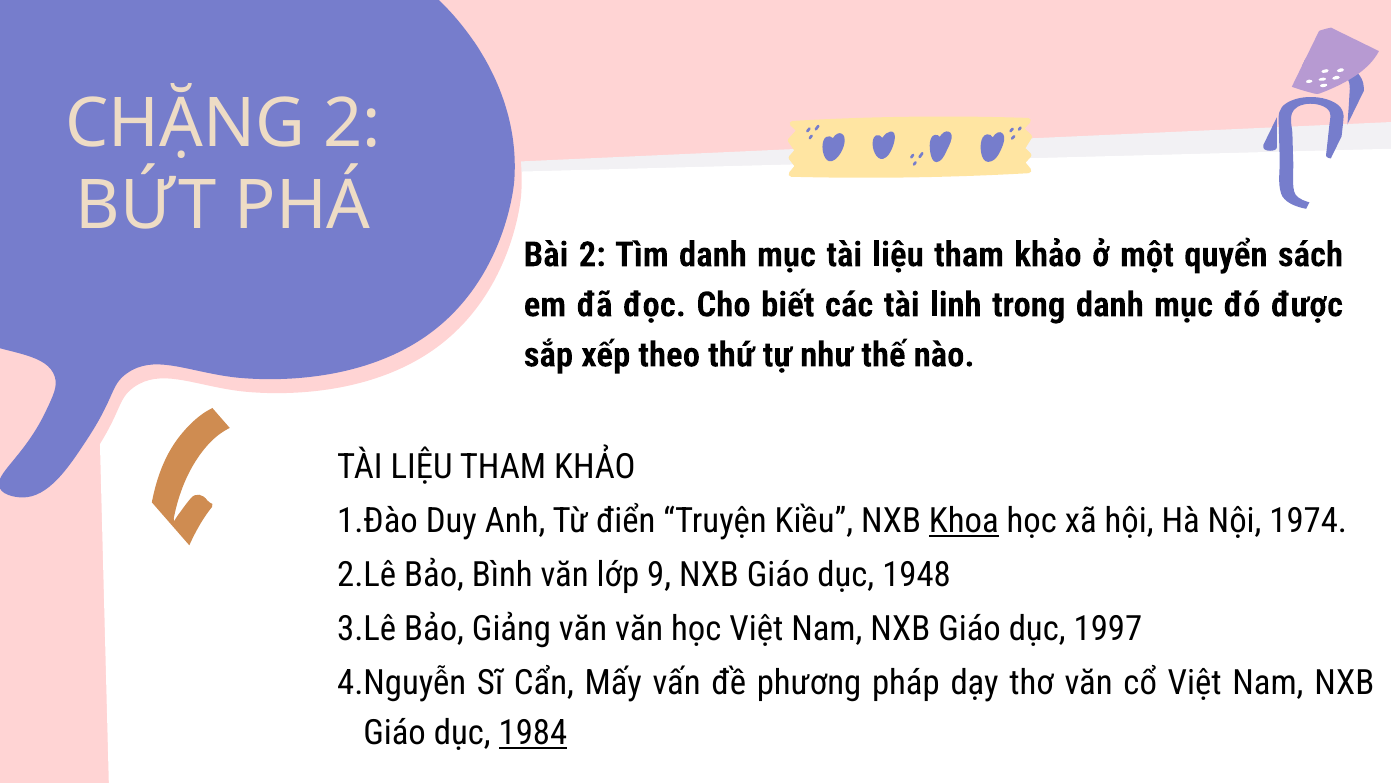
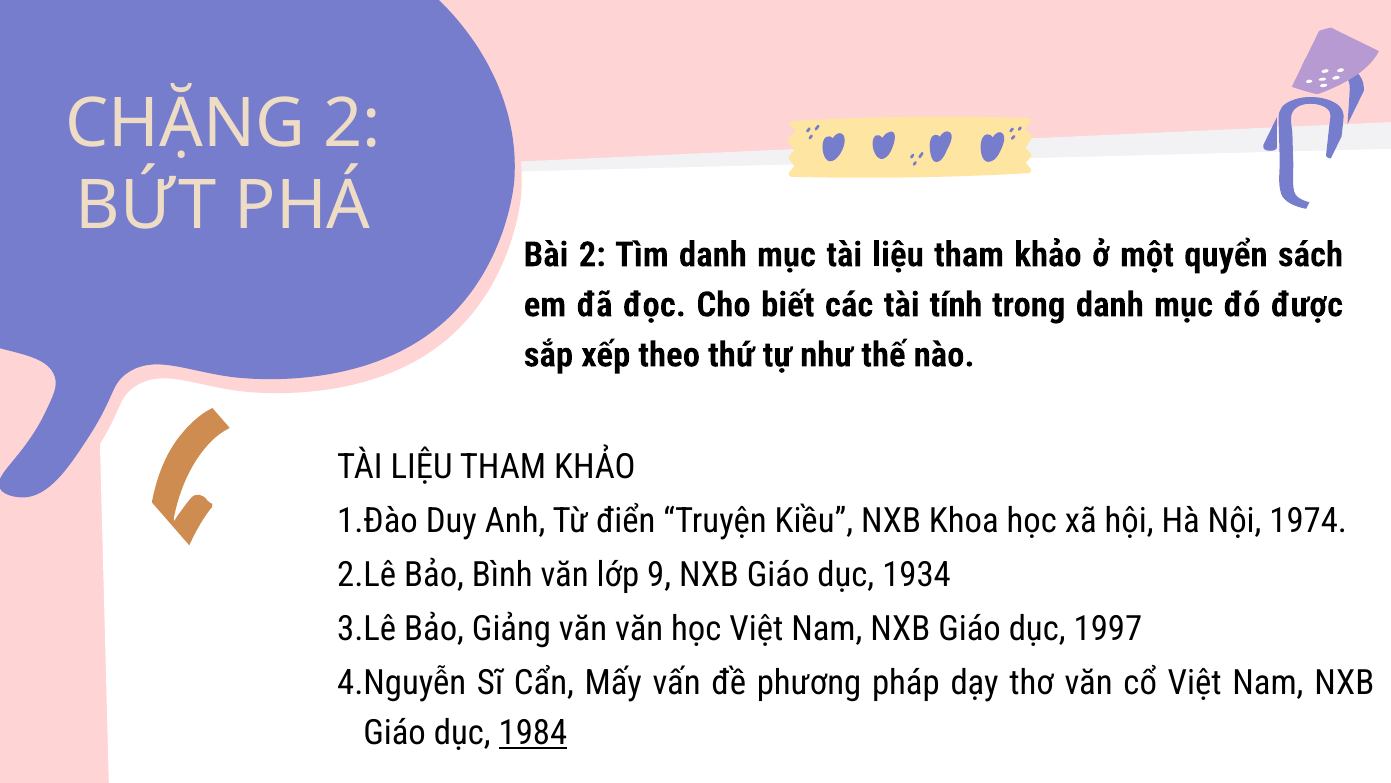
linh: linh -> tính (956, 305)
Khoa underline: present -> none (964, 521)
1948: 1948 -> 1934 (917, 575)
